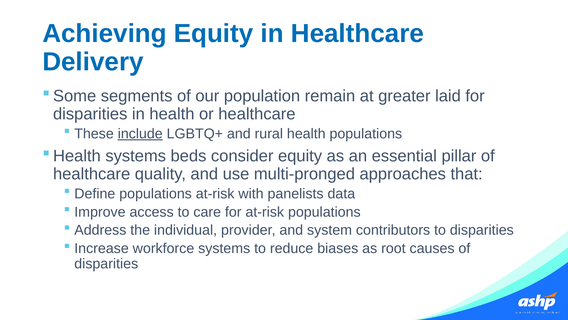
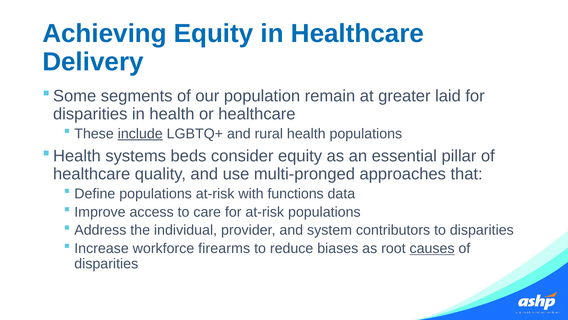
panelists: panelists -> functions (296, 193)
workforce systems: systems -> firearms (224, 248)
causes underline: none -> present (432, 248)
